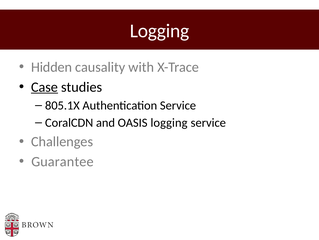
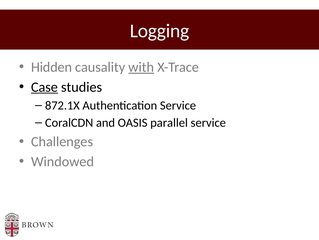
with underline: none -> present (141, 67)
805.1X: 805.1X -> 872.1X (62, 105)
OASIS logging: logging -> parallel (169, 122)
Guarantee: Guarantee -> Windowed (63, 161)
